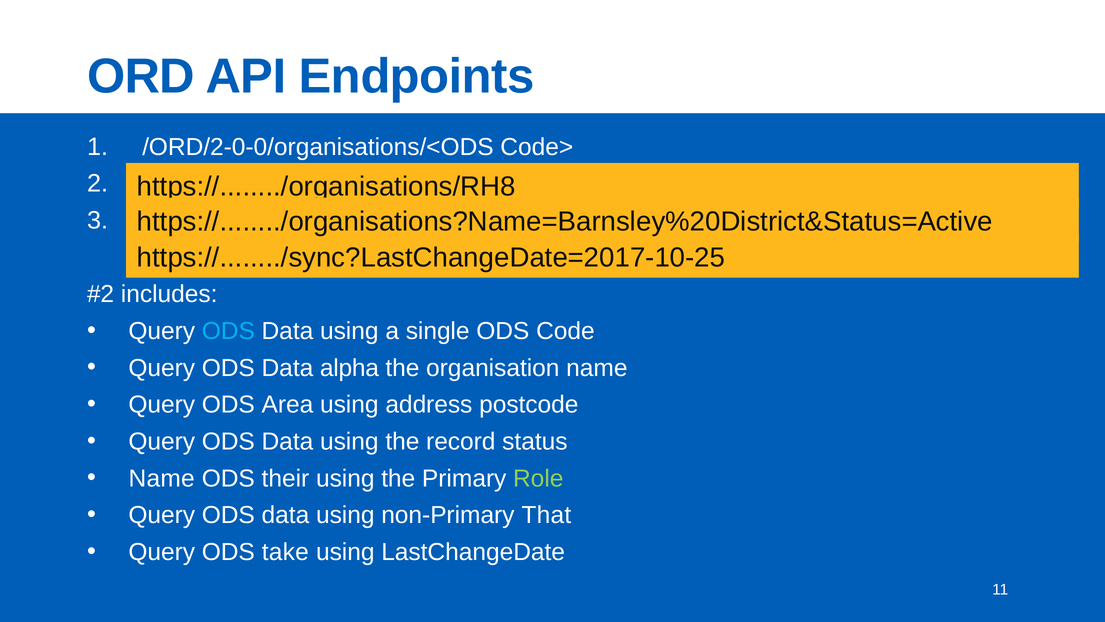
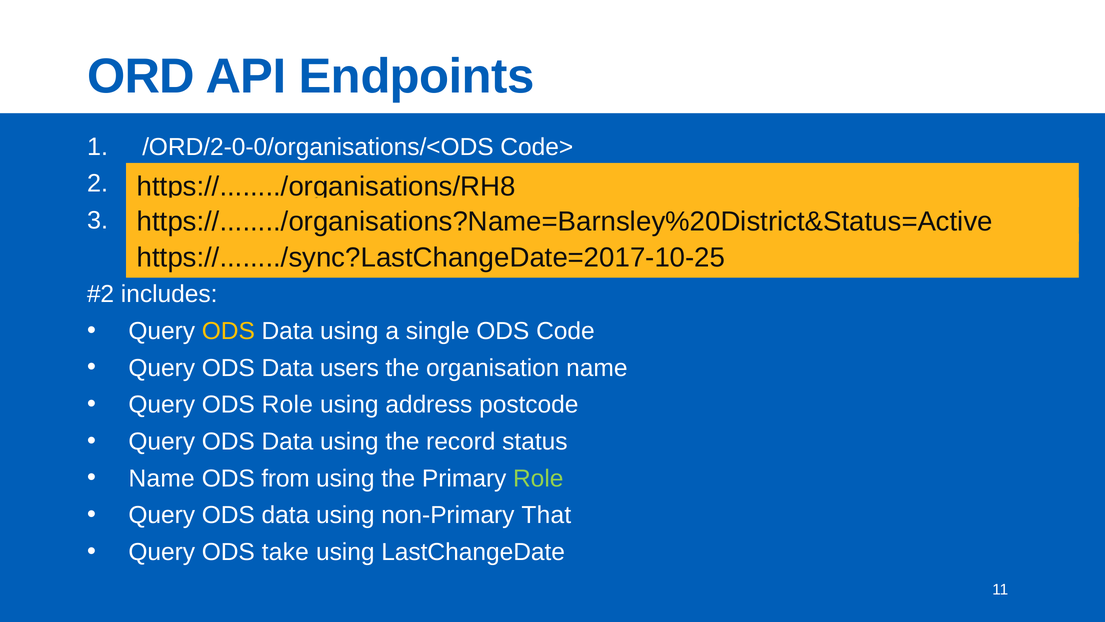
ODS colour: light blue -> yellow (228, 331)
alpha: alpha -> users (349, 368)
ODS Area: Area -> Role (287, 405)
their: their -> from (286, 478)
